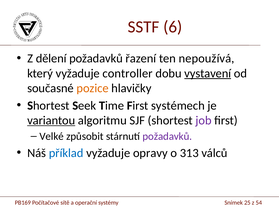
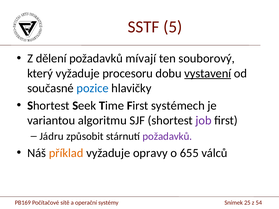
6: 6 -> 5 (173, 27)
řazení: řazení -> mívají (141, 59)
nepoužívá: nepoužívá -> souborový (207, 59)
controller: controller -> procesoru (128, 73)
pozice colour: orange -> blue (93, 88)
variantou underline: present -> none (51, 121)
Velké: Velké -> Jádru (52, 137)
příklad colour: blue -> orange (66, 153)
313: 313 -> 655 (189, 153)
